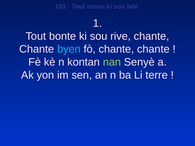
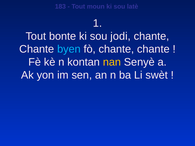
rive: rive -> jodi (121, 36)
nan colour: light green -> yellow (112, 62)
terre: terre -> swèt (157, 75)
